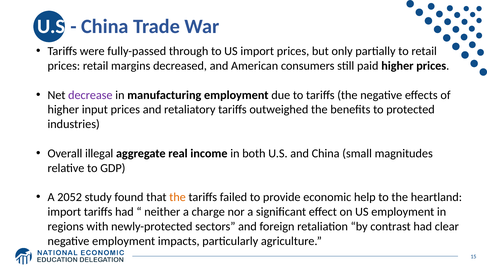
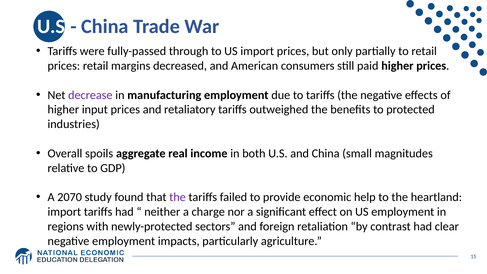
illegal: illegal -> spoils (99, 153)
2052: 2052 -> 2070 (70, 197)
the colour: orange -> purple (178, 197)
